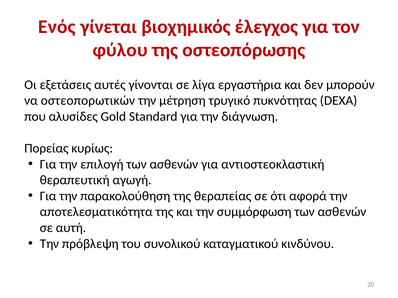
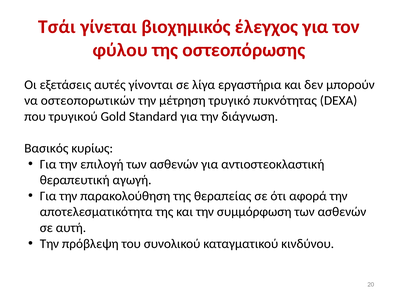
Ενός: Ενός -> Τσάι (57, 27)
αλυσίδες: αλυσίδες -> τρυγικού (73, 117)
Πορείας: Πορείας -> Βασικός (46, 149)
